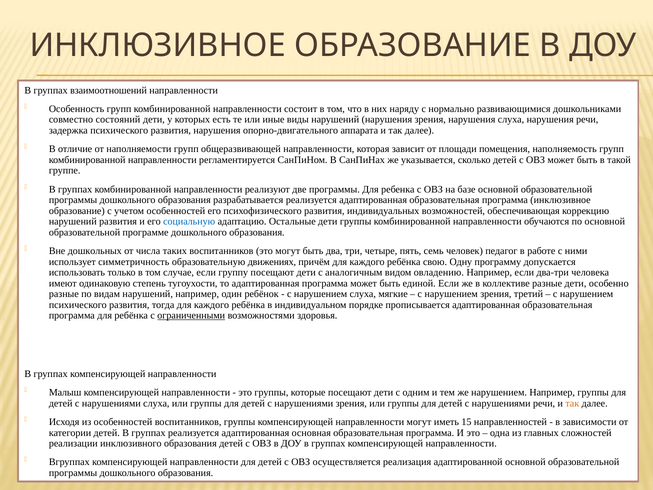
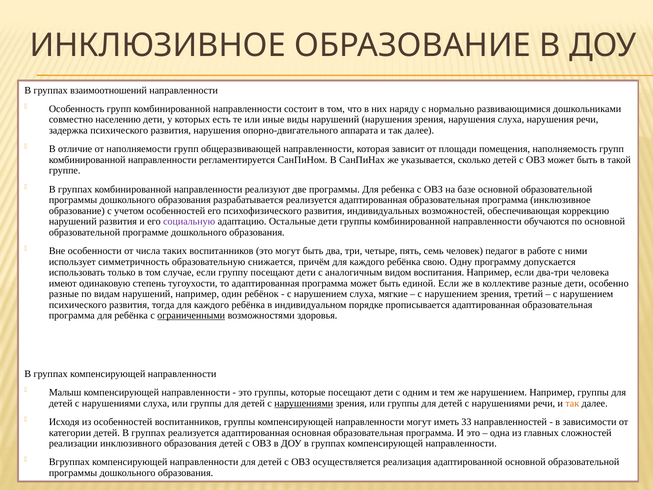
состояний: состояний -> населению (118, 120)
социальную colour: blue -> purple (189, 221)
дошкольных: дошкольных -> особенности (95, 251)
движениях: движениях -> снижается (272, 262)
овладению: овладению -> воспитания (439, 272)
нарушениями underline: none -> present (304, 403)
15: 15 -> 33 (466, 422)
